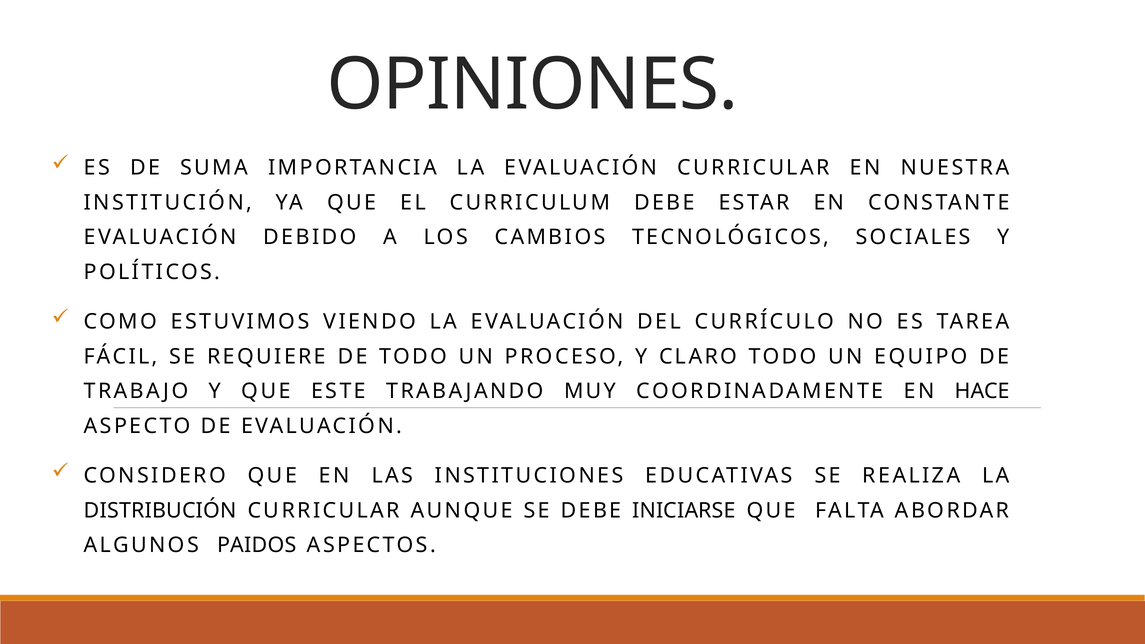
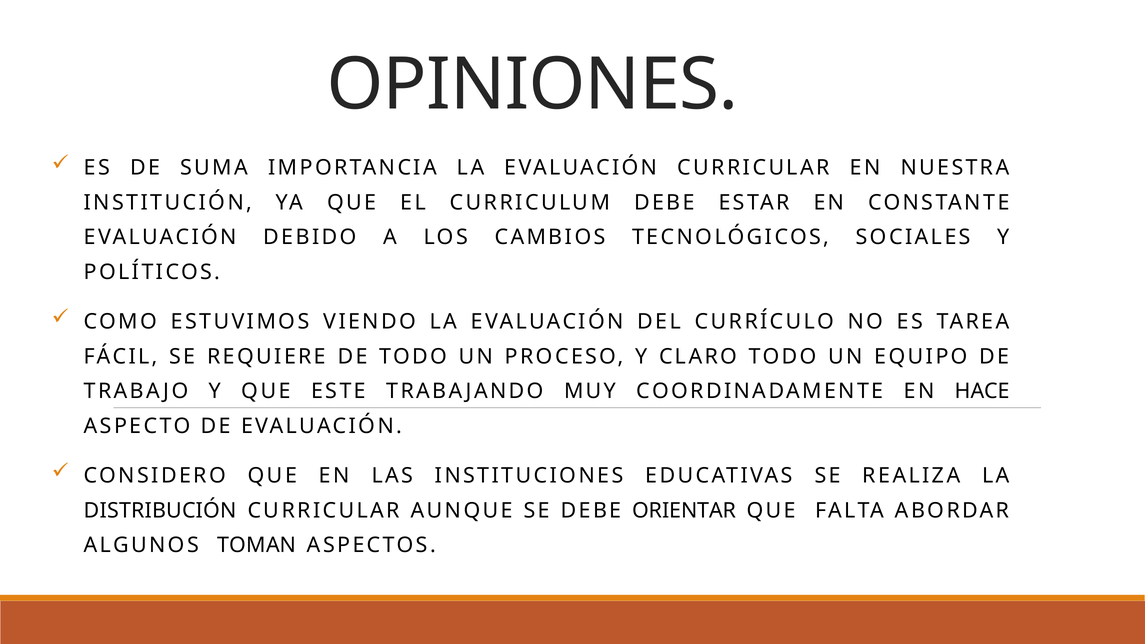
INICIARSE: INICIARSE -> ORIENTAR (684, 511)
PAIDOS: PAIDOS -> TOMAN (257, 545)
